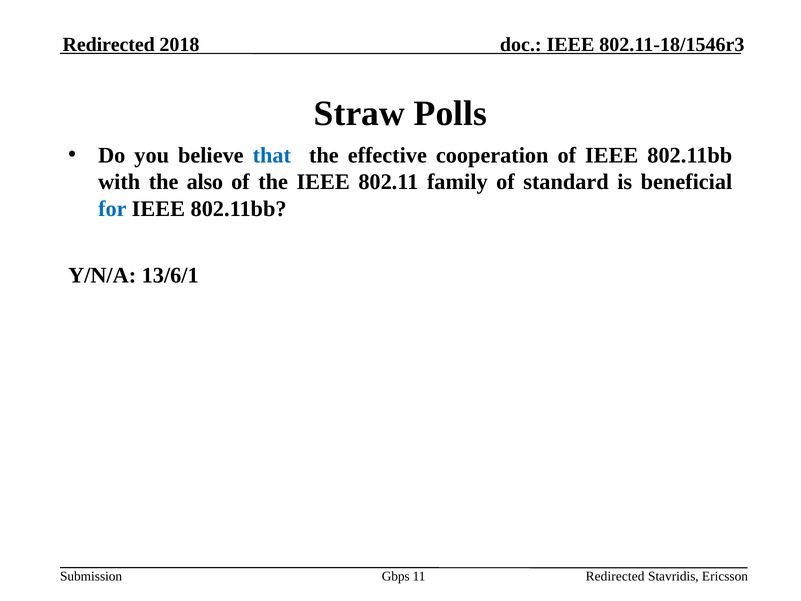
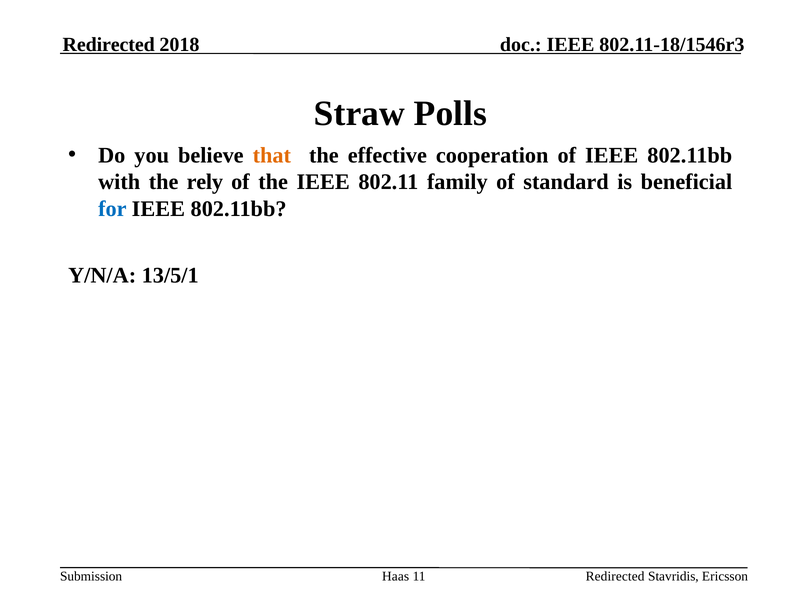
that colour: blue -> orange (272, 155)
also: also -> rely (205, 182)
13/6/1: 13/6/1 -> 13/5/1 (170, 276)
Gbps: Gbps -> Haas (396, 576)
